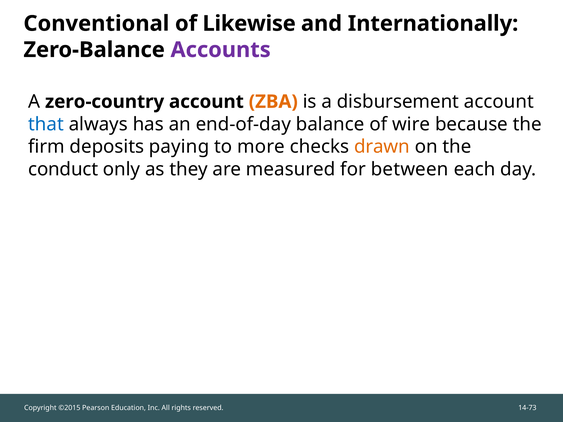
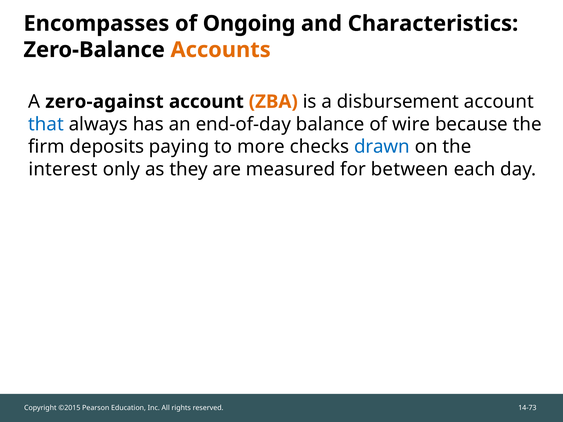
Conventional: Conventional -> Encompasses (96, 24)
Likewise: Likewise -> Ongoing (249, 24)
Internationally: Internationally -> Characteristics (433, 24)
Accounts colour: purple -> orange (221, 50)
zero-country: zero-country -> zero-against (104, 102)
drawn colour: orange -> blue (382, 147)
conduct: conduct -> interest (63, 169)
